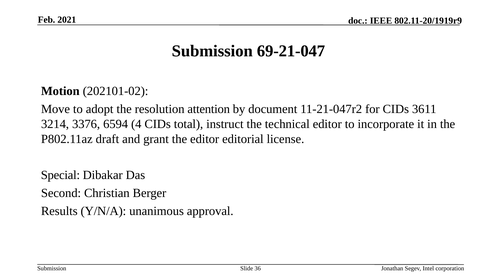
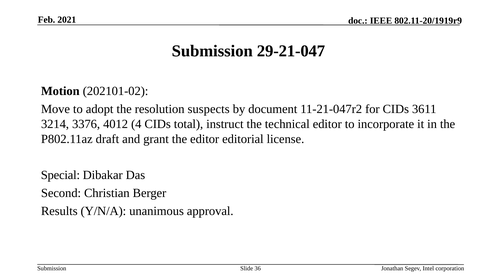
69-21-047: 69-21-047 -> 29-21-047 (291, 51)
attention: attention -> suspects (209, 109)
6594: 6594 -> 4012 (116, 124)
